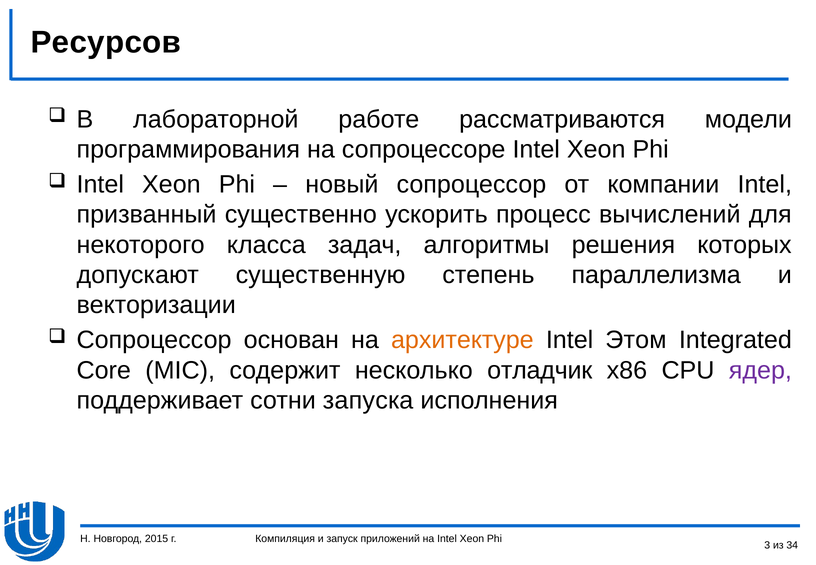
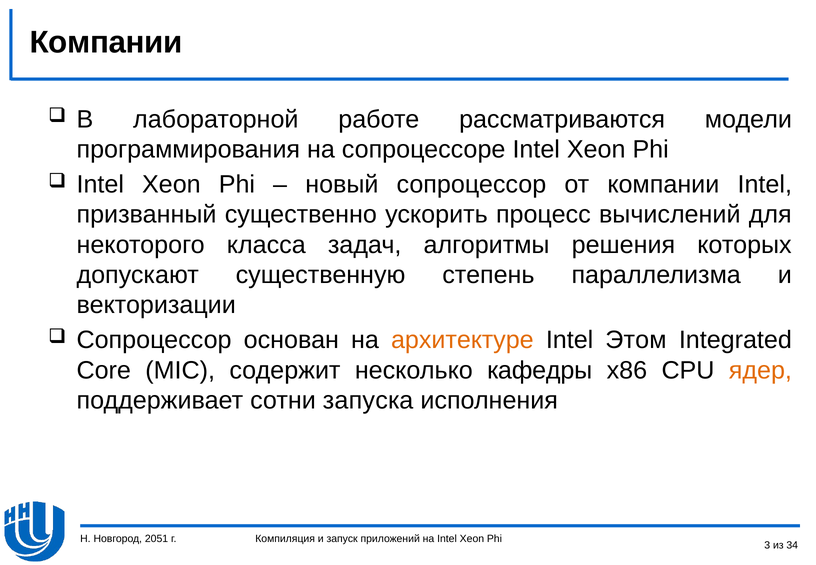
Ресурсов: Ресурсов -> Компании (106, 42)
отладчик: отладчик -> кафедры (540, 370)
ядер colour: purple -> orange (760, 370)
2015: 2015 -> 2051 (157, 539)
